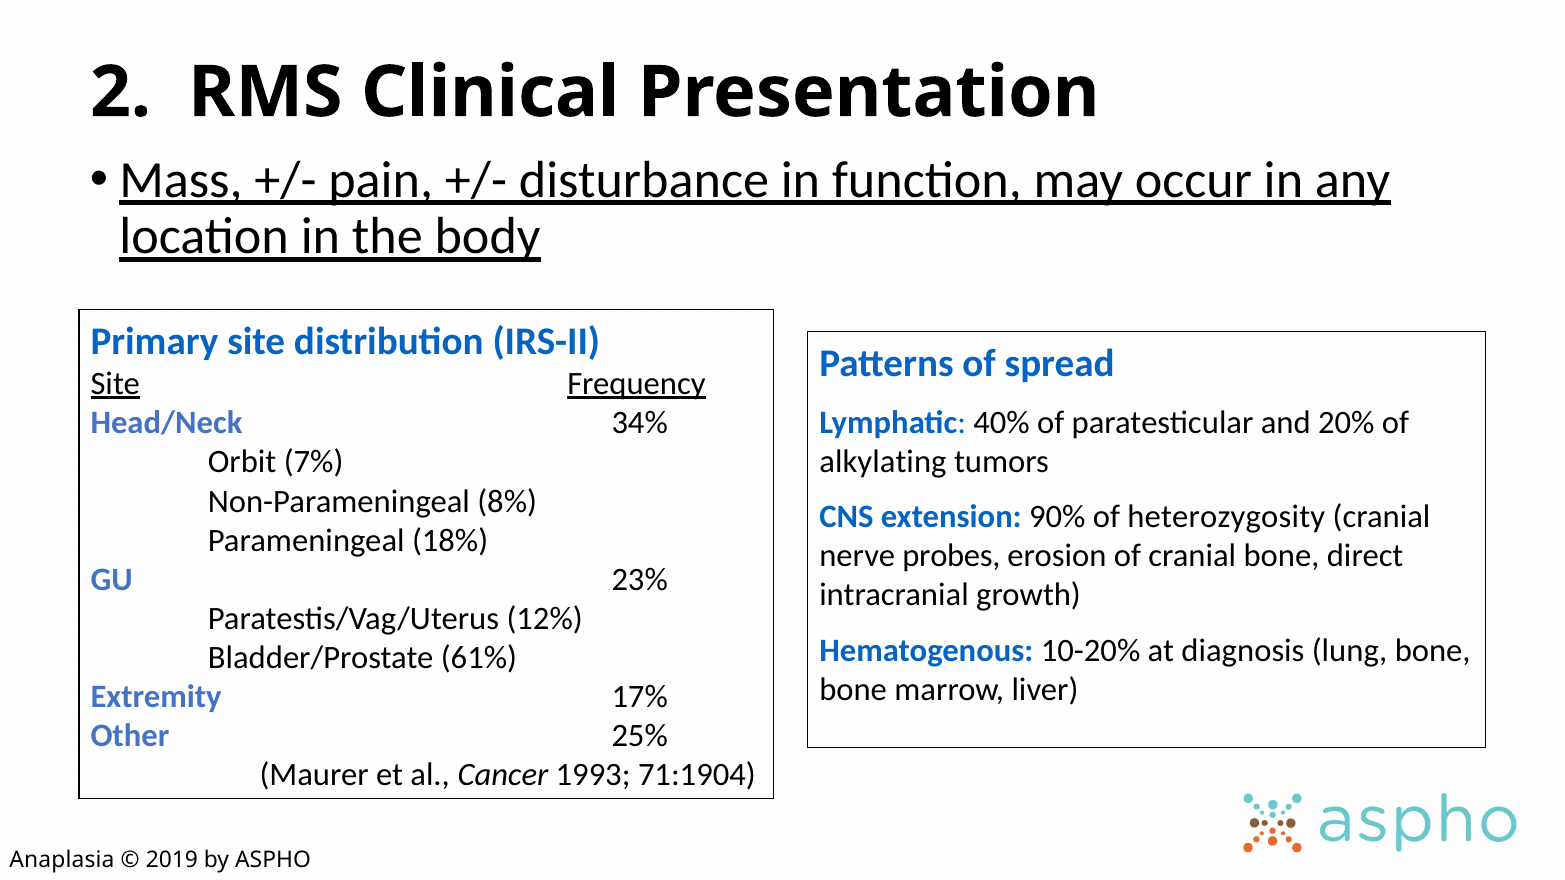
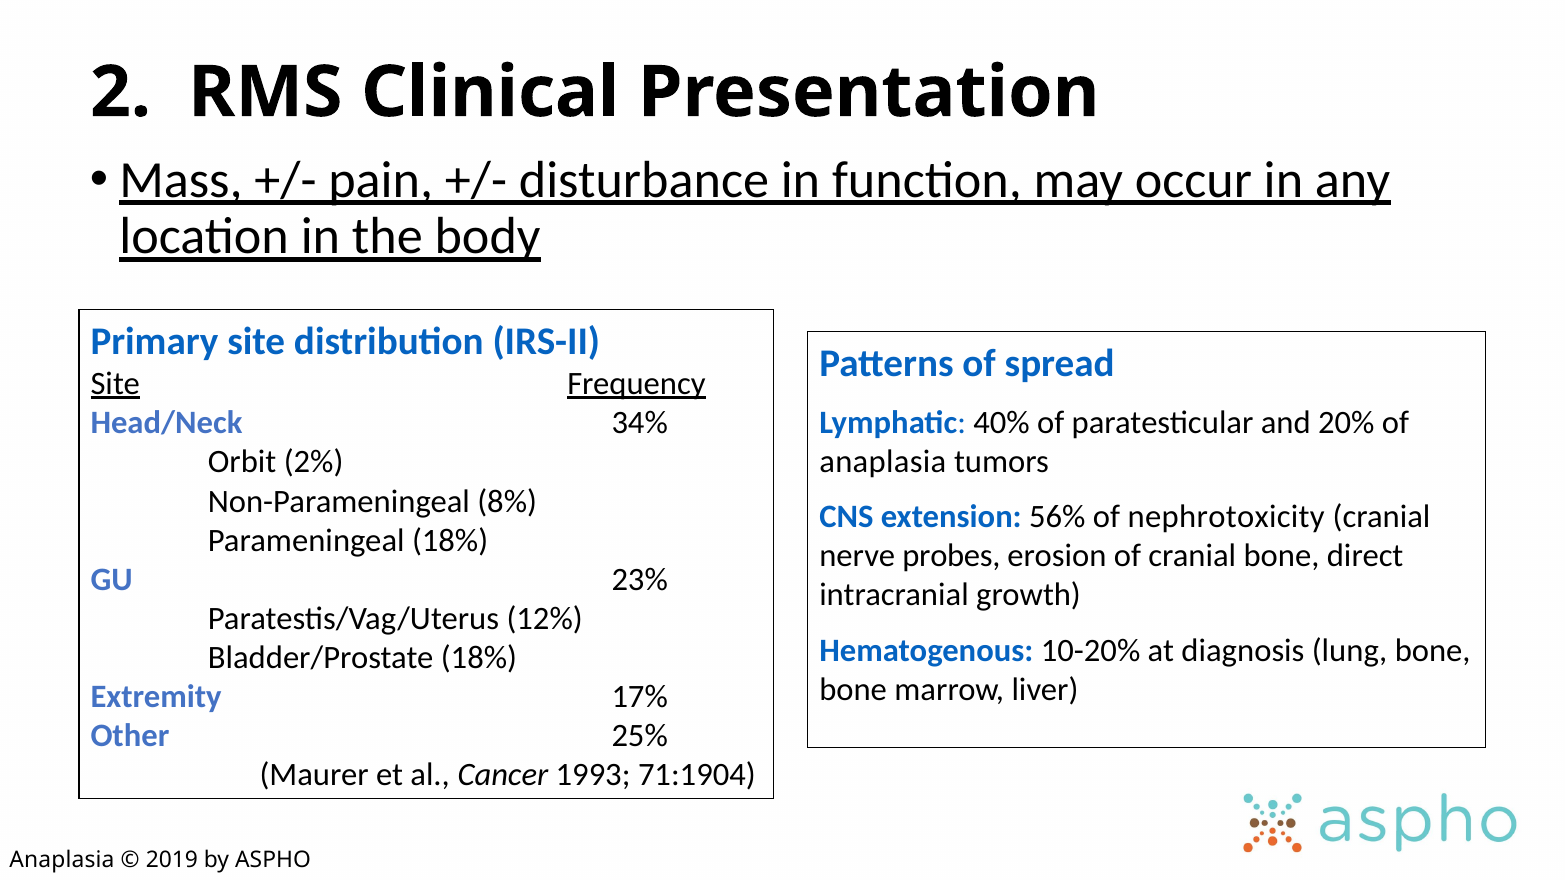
alkylating: alkylating -> anaplasia (883, 462)
7%: 7% -> 2% (314, 462)
90%: 90% -> 56% (1057, 517)
heterozygosity: heterozygosity -> nephrotoxicity (1226, 517)
Bladder/Prostate 61%: 61% -> 18% (479, 658)
